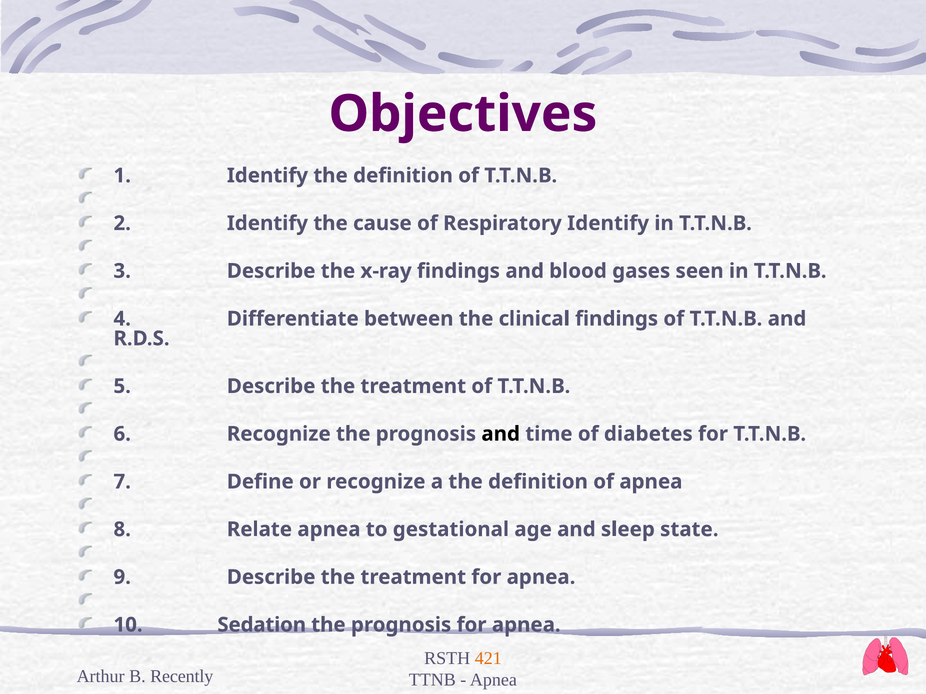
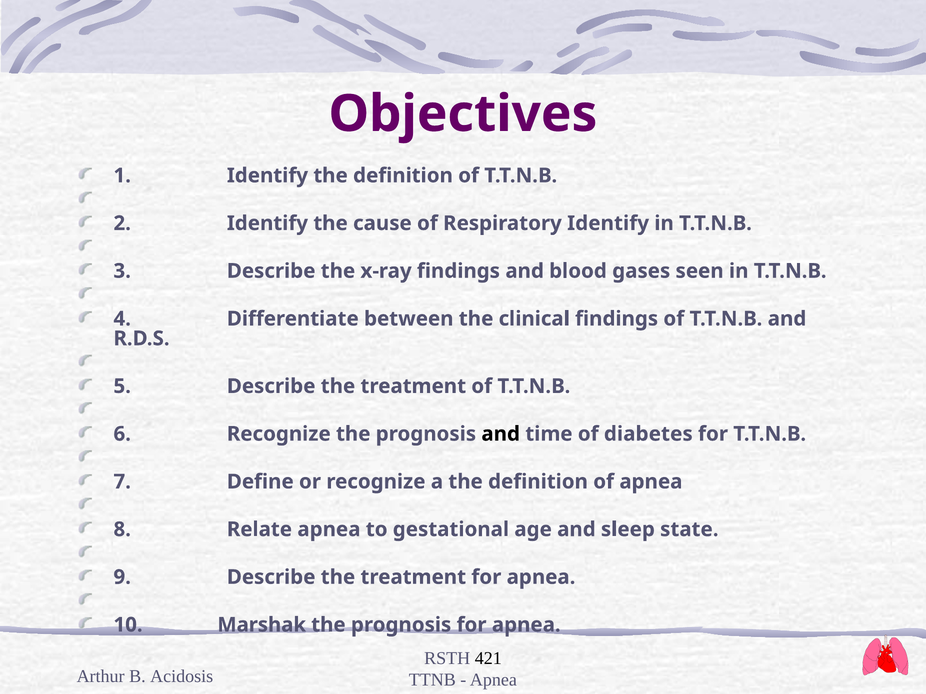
Sedation: Sedation -> Marshak (262, 625)
421 colour: orange -> black (488, 659)
Recently: Recently -> Acidosis (182, 677)
